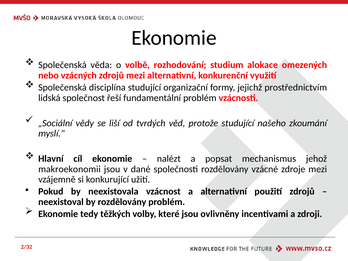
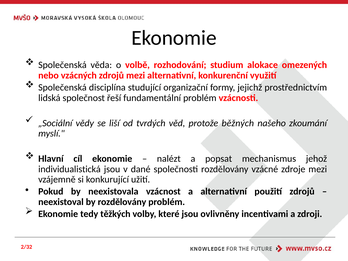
protože studující: studující -> běžných (238, 123)
makroekonomii: makroekonomii -> individualistická (69, 169)
